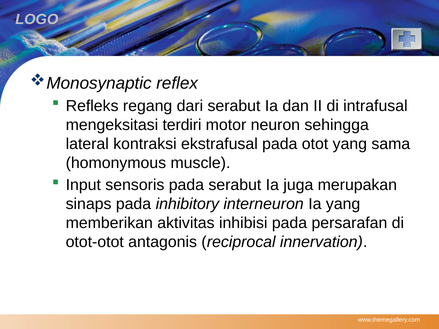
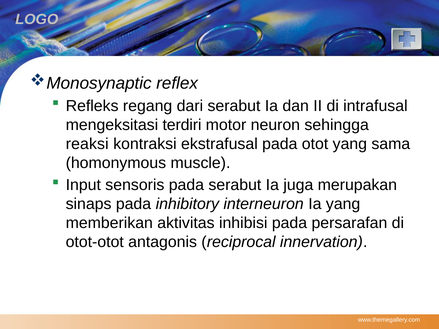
lateral: lateral -> reaksi (87, 144)
